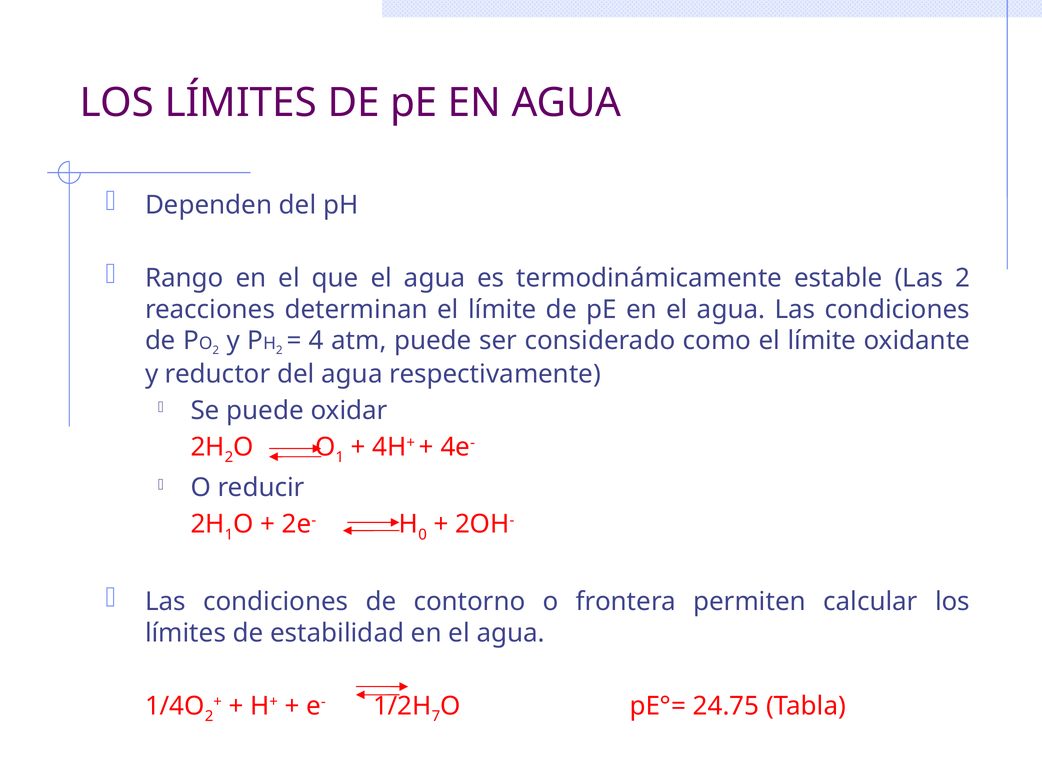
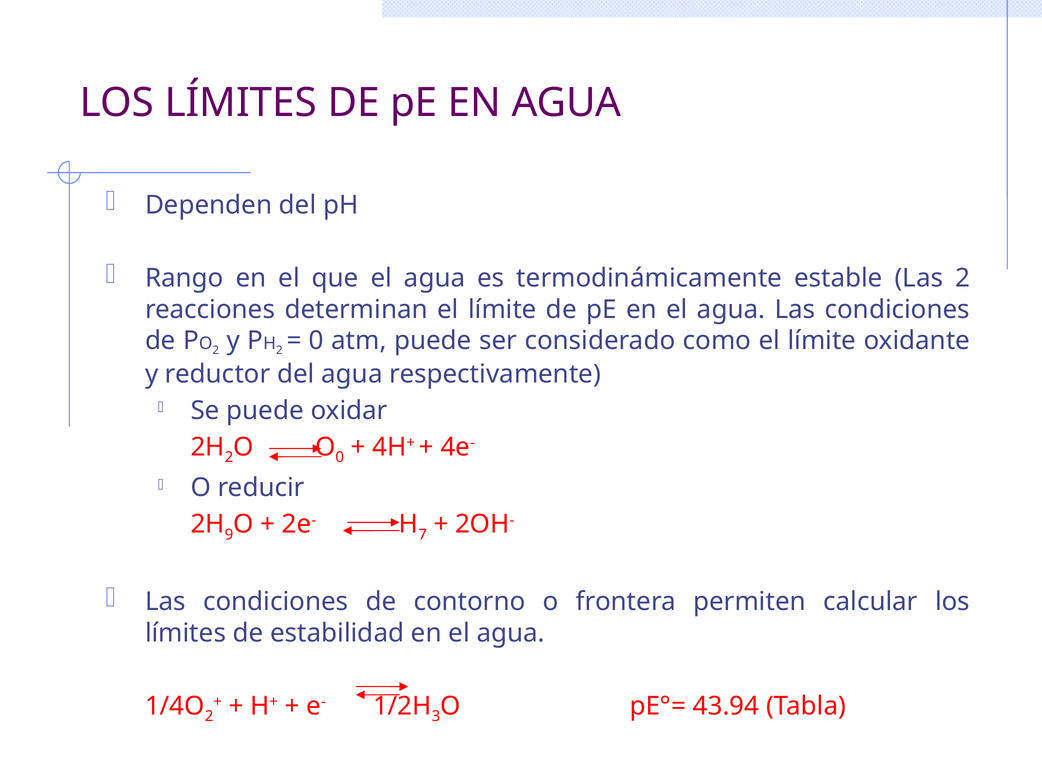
4: 4 -> 0 (316, 340)
O 1: 1 -> 0 (340, 457)
1: 1 -> 9 (229, 534)
0: 0 -> 7 (423, 534)
7: 7 -> 3 (436, 716)
24.75: 24.75 -> 43.94 (726, 705)
